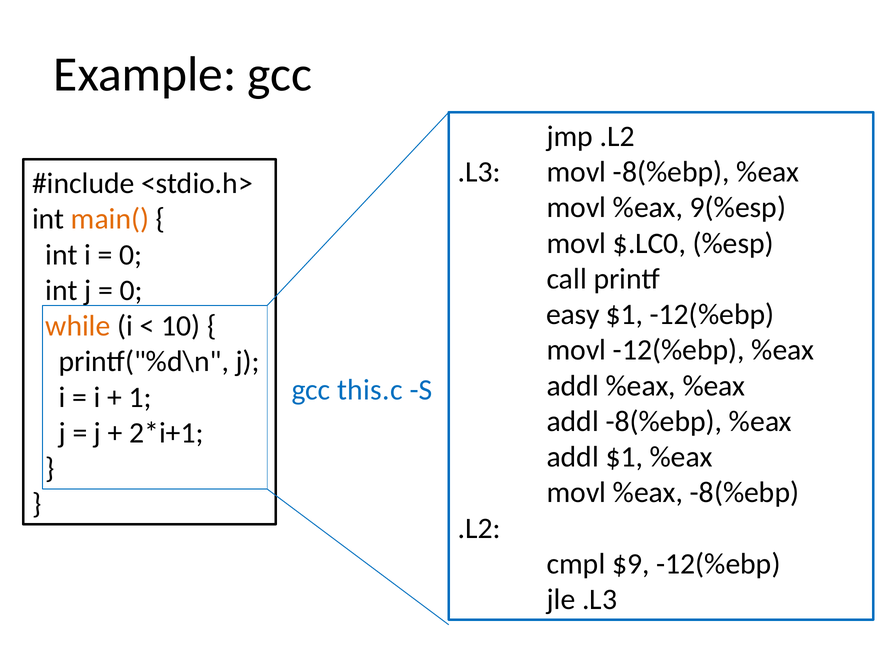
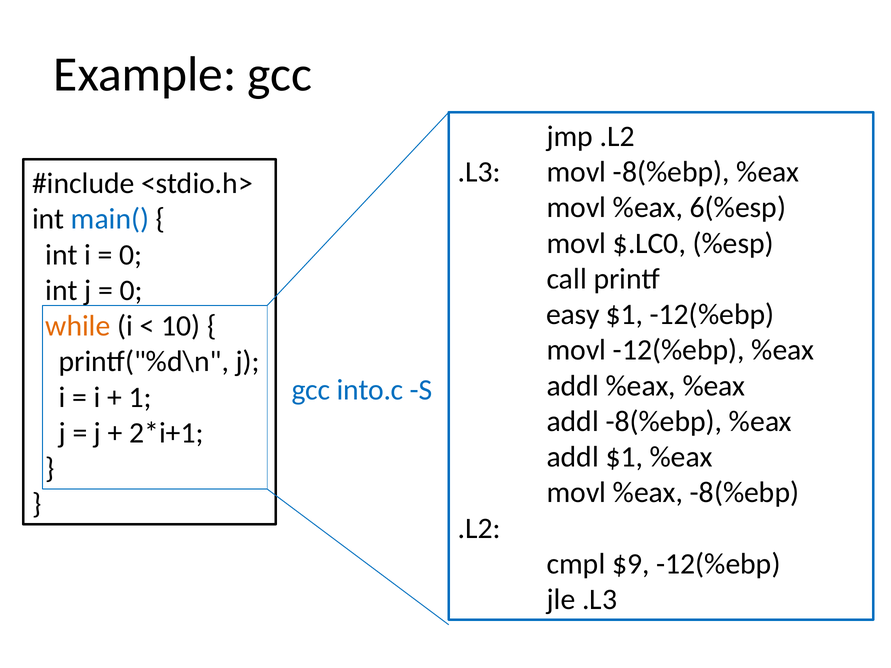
9(%esp: 9(%esp -> 6(%esp (738, 208)
main( colour: orange -> blue (110, 219)
this.c: this.c -> into.c (370, 390)
